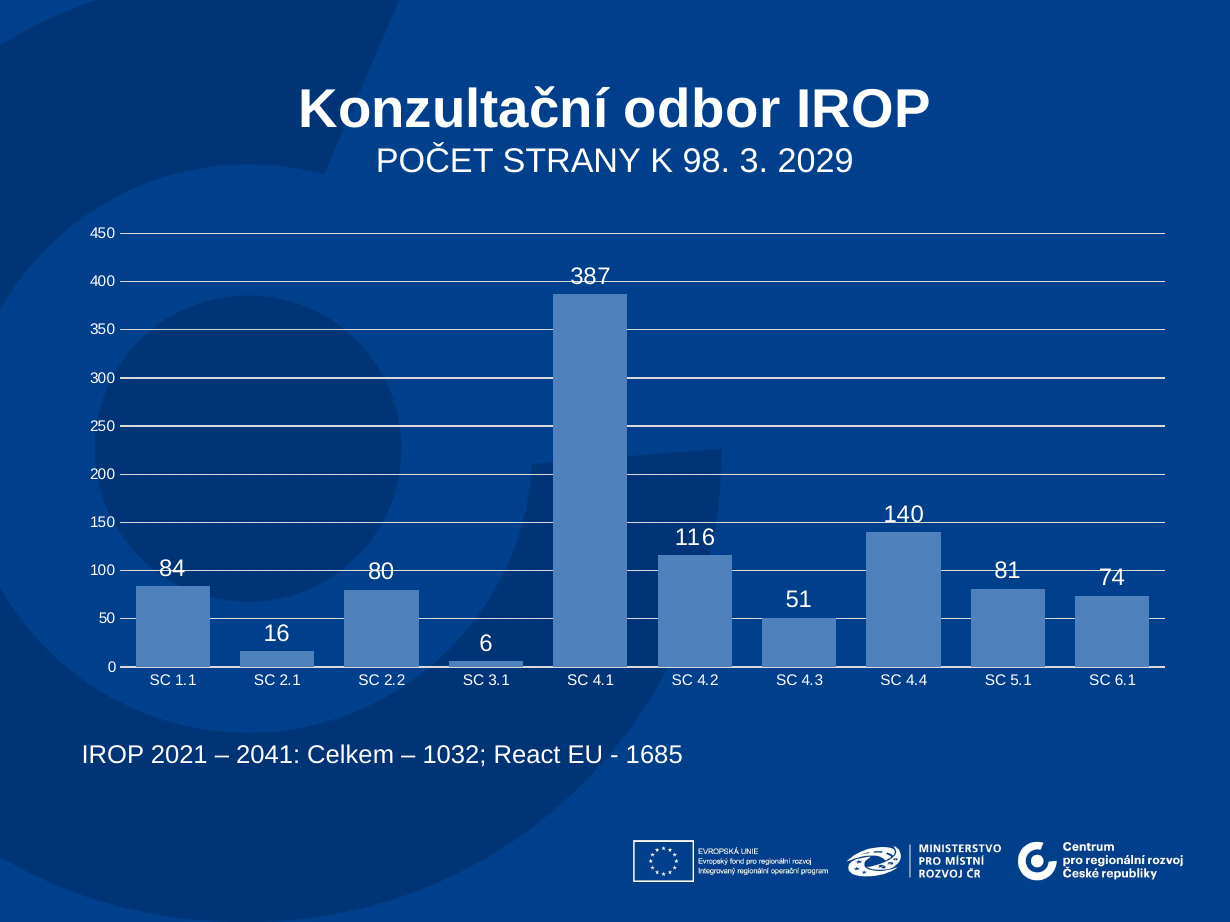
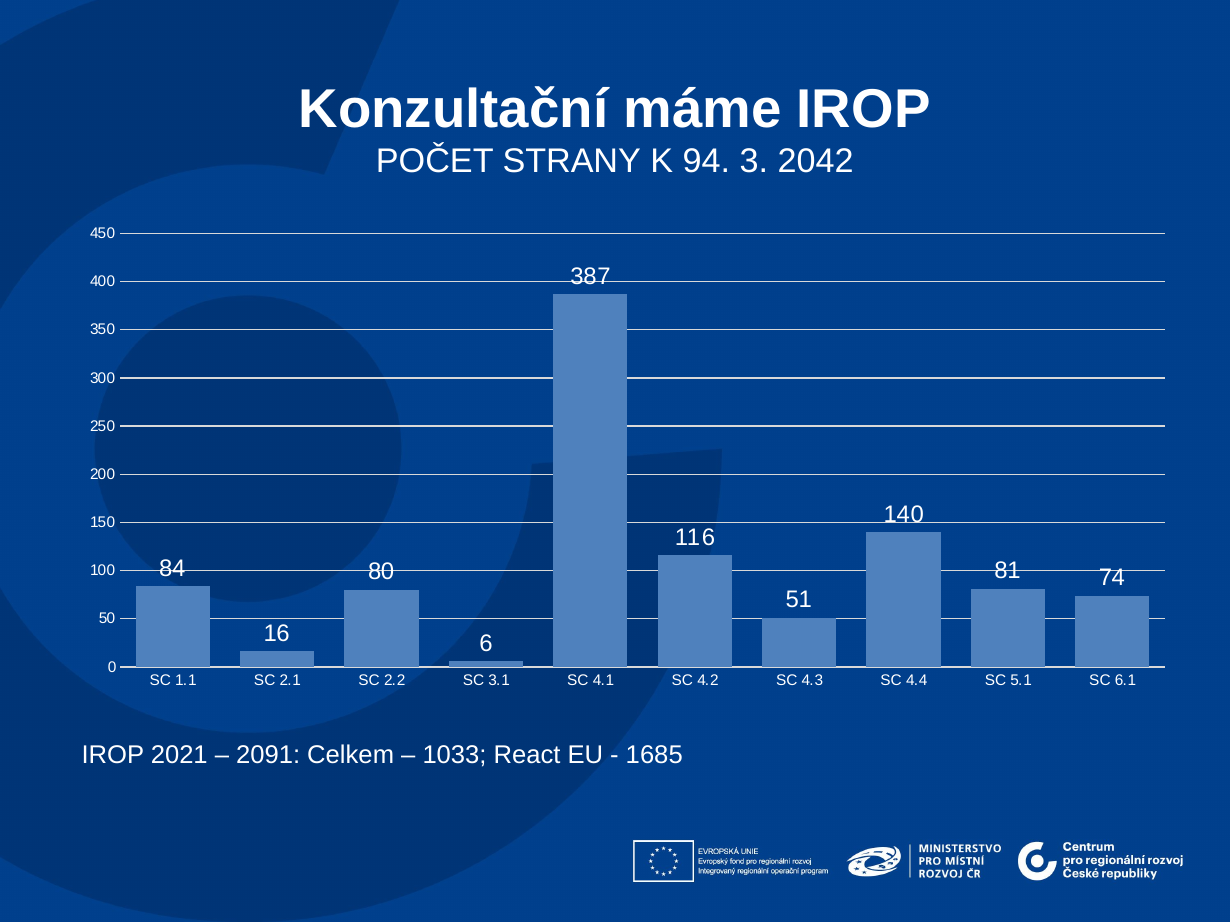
odbor: odbor -> máme (703, 110)
98: 98 -> 94 (706, 161)
2029: 2029 -> 2042 (816, 161)
2041: 2041 -> 2091 (268, 755)
1032: 1032 -> 1033 (455, 755)
